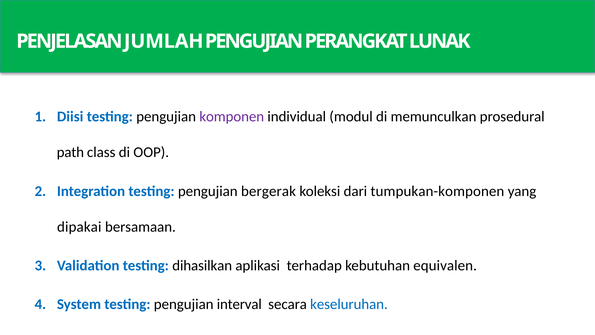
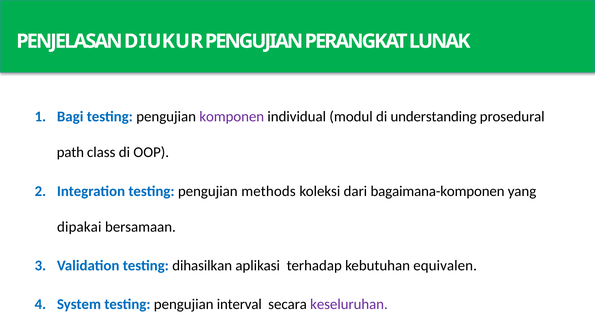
JUMLAH: JUMLAH -> DIUKUR (164, 41)
Diisi: Diisi -> Bagi (70, 117)
memunculkan: memunculkan -> understanding (434, 117)
bergerak: bergerak -> methods (268, 191)
tumpukan-komponen: tumpukan-komponen -> bagaimana-komponen (438, 191)
keseluruhan colour: blue -> purple (349, 304)
